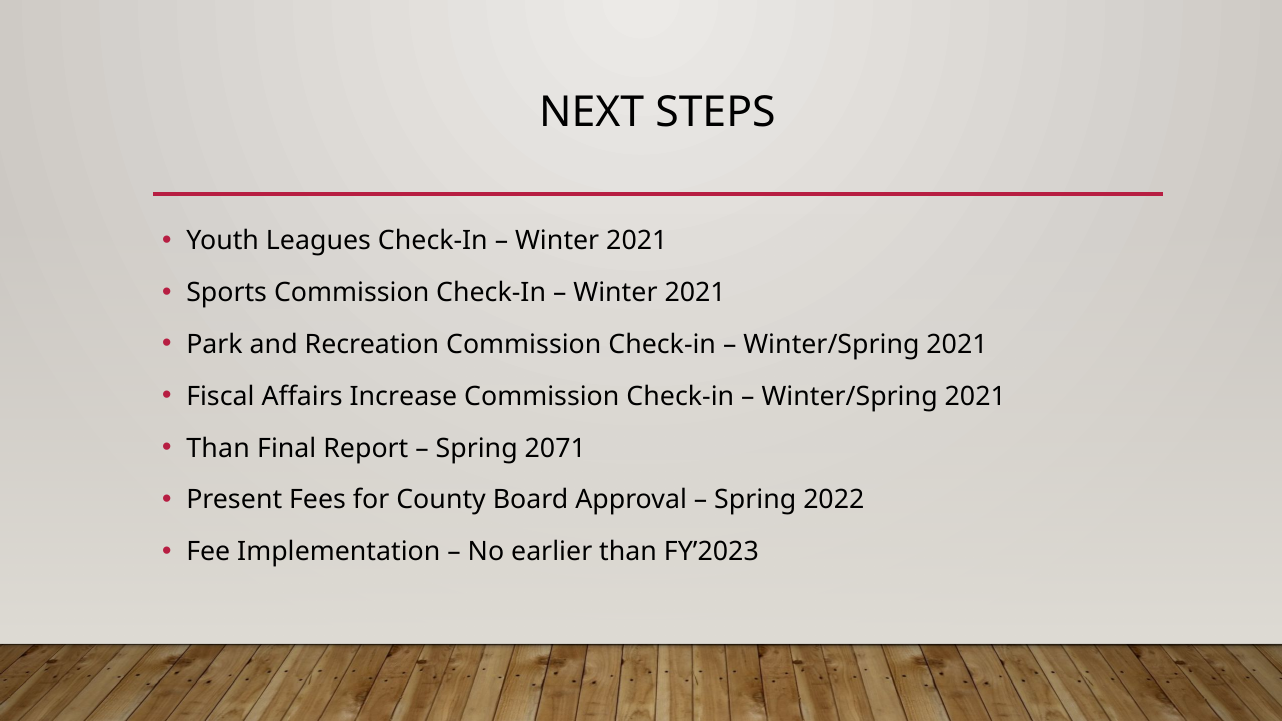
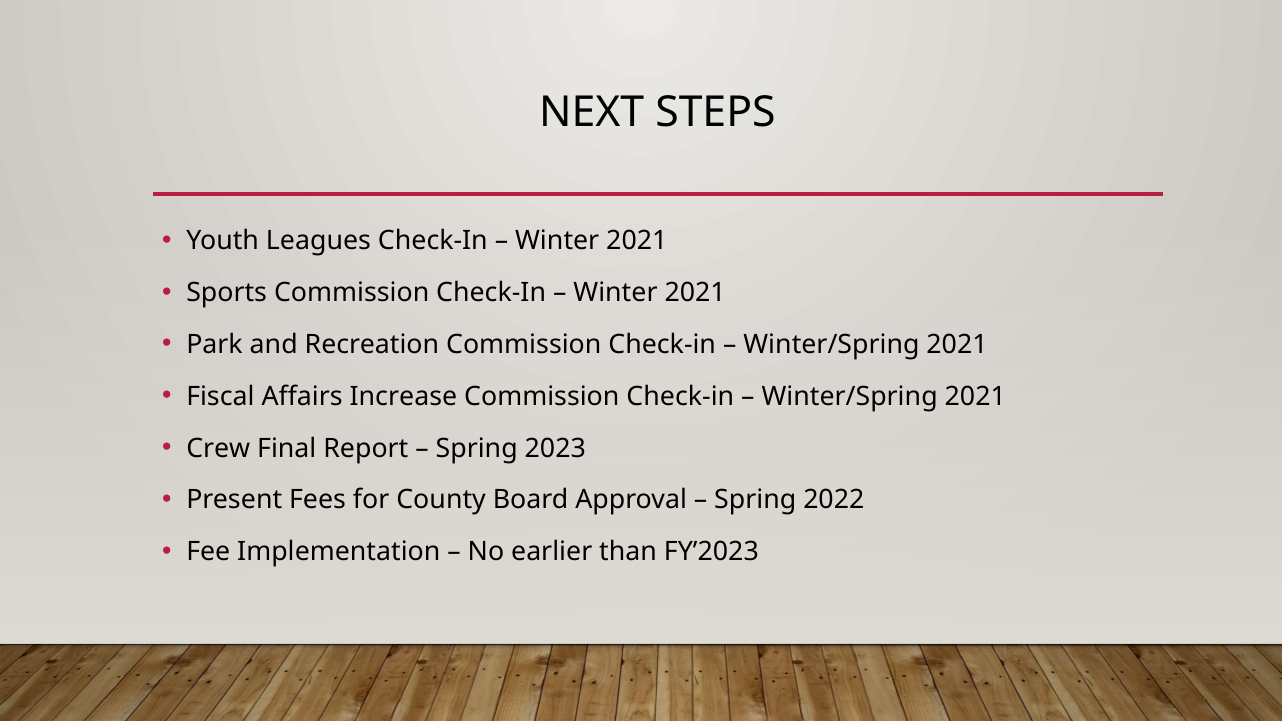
Than: Than -> Crew (218, 448)
2071: 2071 -> 2023 (555, 448)
